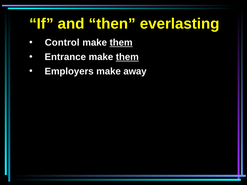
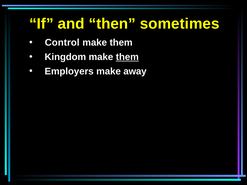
everlasting: everlasting -> sometimes (180, 24)
them underline: present -> none (121, 43)
Entrance: Entrance -> Kingdom (65, 57)
